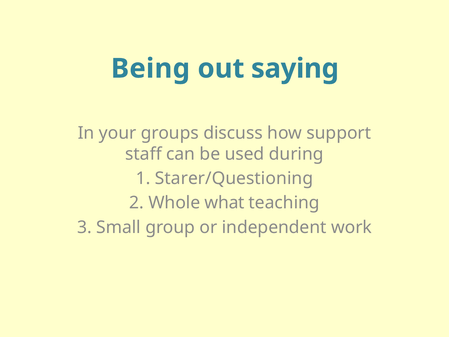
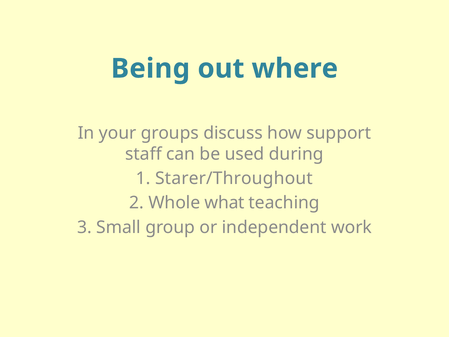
saying: saying -> where (295, 68)
Starer/Questioning: Starer/Questioning -> Starer/Throughout (234, 178)
